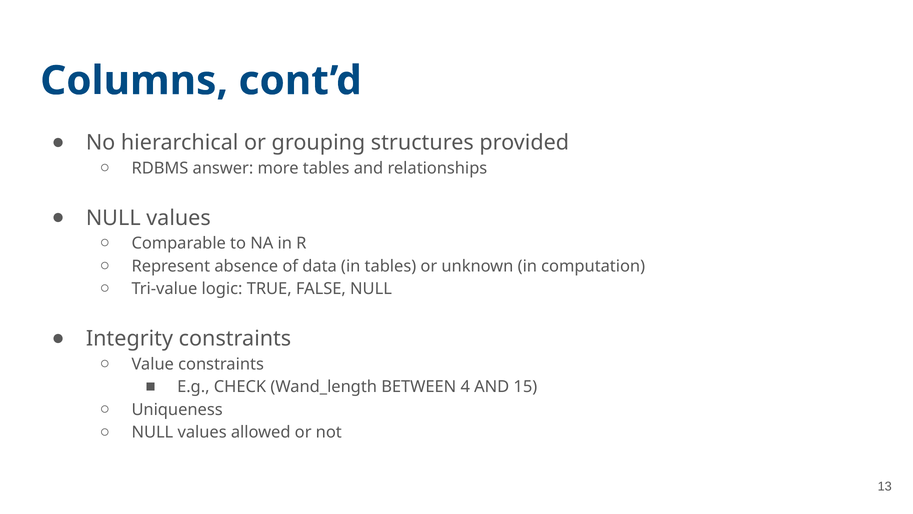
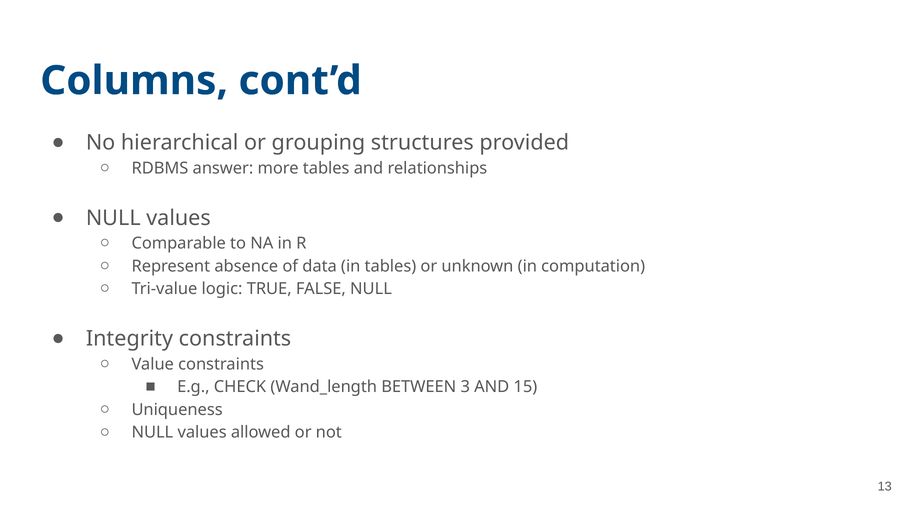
4: 4 -> 3 (465, 387)
